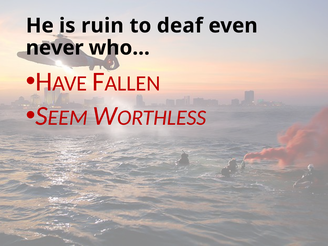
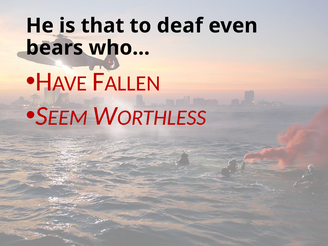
ruin: ruin -> that (103, 26)
never: never -> bears (55, 48)
